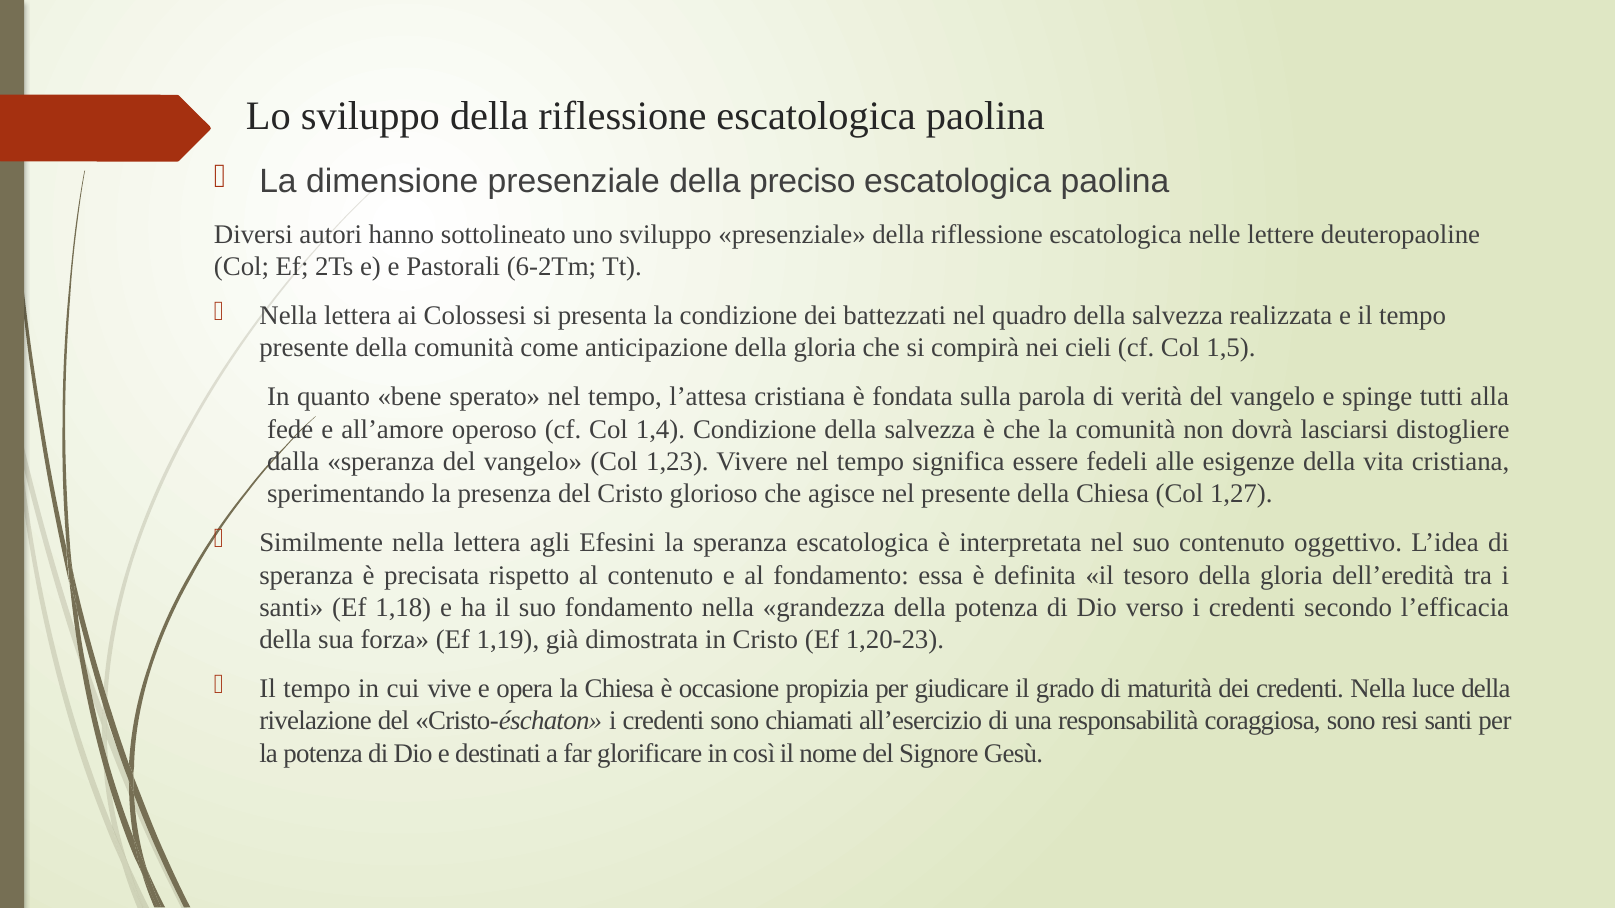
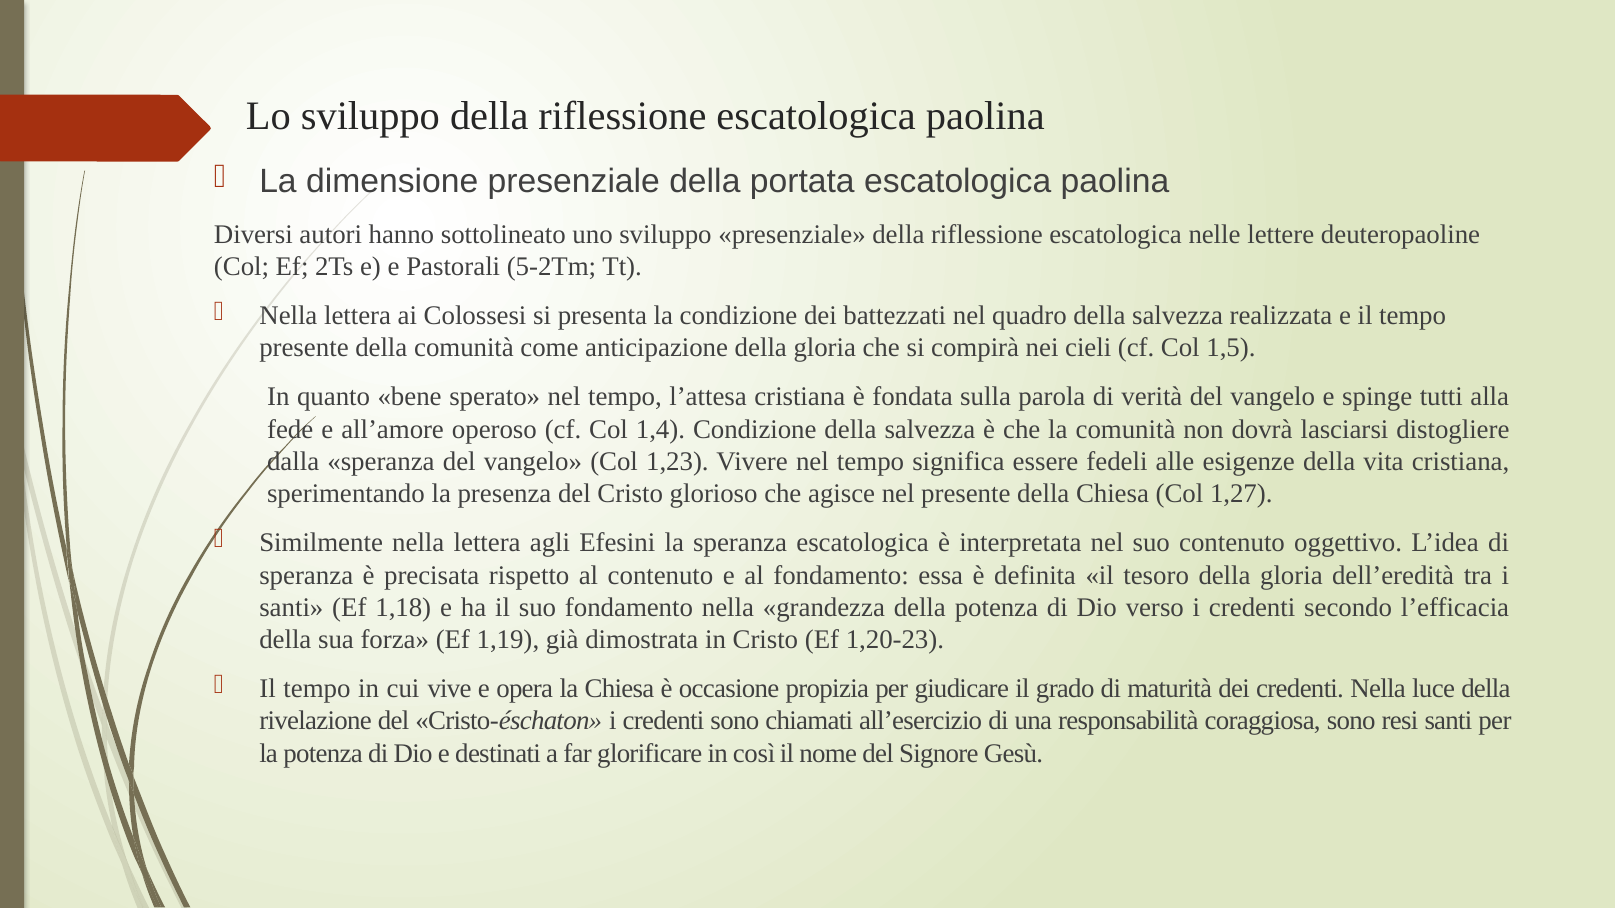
preciso: preciso -> portata (802, 182)
6-2Tm: 6-2Tm -> 5-2Tm (552, 267)
